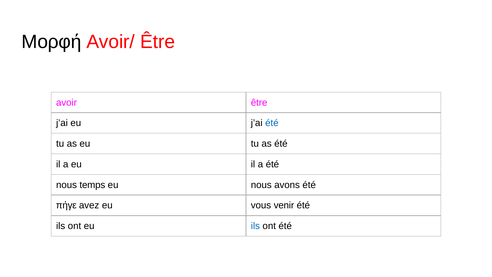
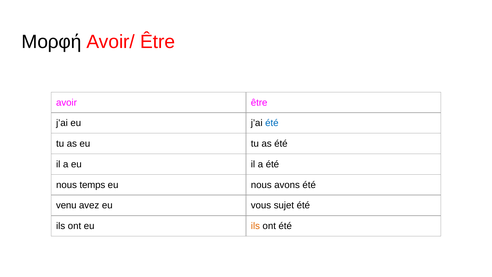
πήγε: πήγε -> venu (66, 205)
venir: venir -> sujet (284, 205)
ils colour: blue -> orange (255, 226)
